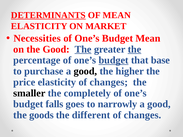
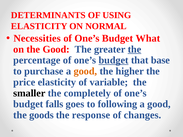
DETERMINANTS underline: present -> none (48, 15)
OF MEAN: MEAN -> USING (117, 15)
MARKET: MARKET -> NORMAL (106, 26)
Budget Mean: Mean -> What (148, 38)
The underline: present -> none (83, 49)
good colour: black -> orange (85, 71)
elasticity of changes: changes -> variable (109, 82)
narrowly: narrowly -> following (118, 104)
different: different -> response (91, 115)
